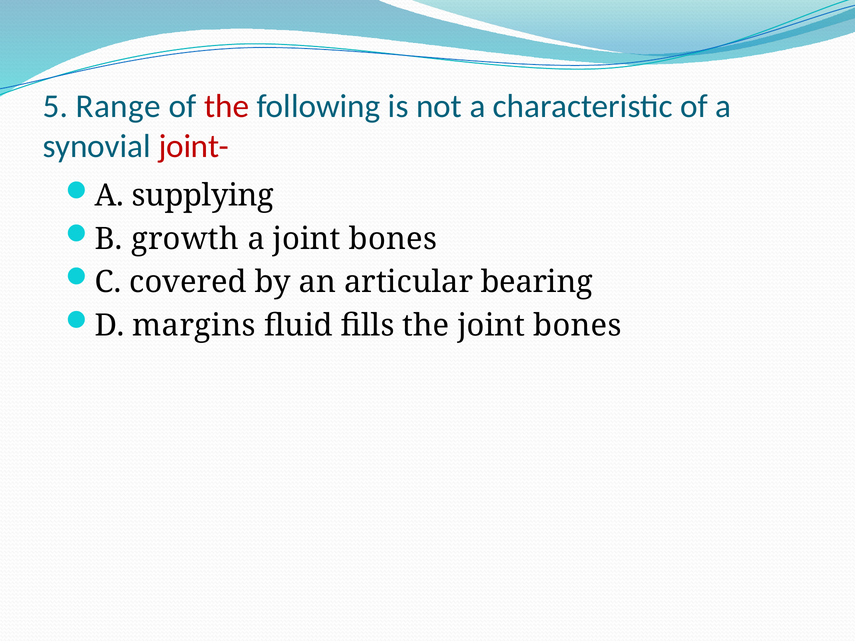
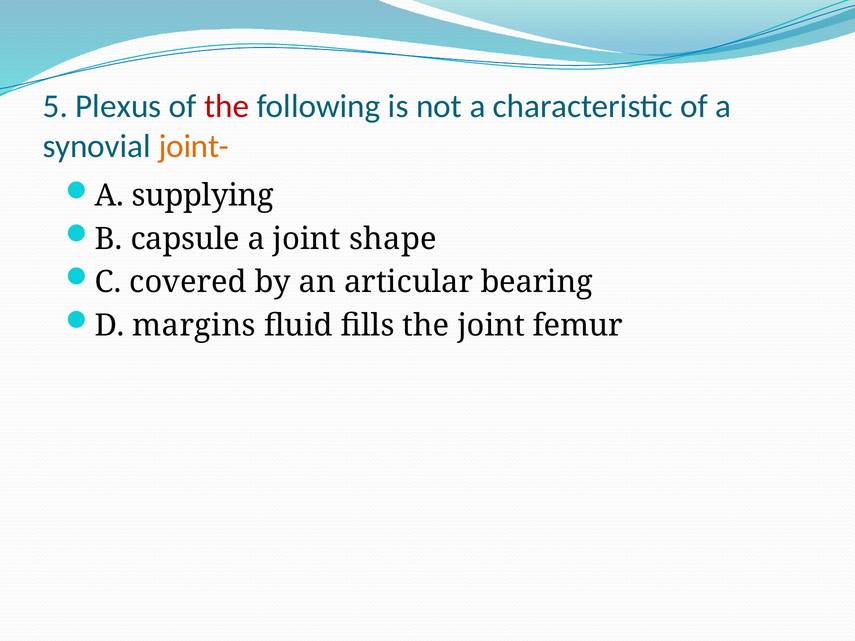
Range: Range -> Plexus (118, 106)
joint- colour: red -> orange (194, 146)
growth: growth -> capsule (185, 239)
a joint bones: bones -> shape (393, 239)
the joint bones: bones -> femur (578, 325)
